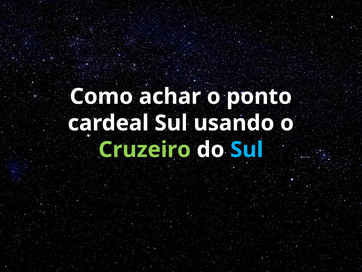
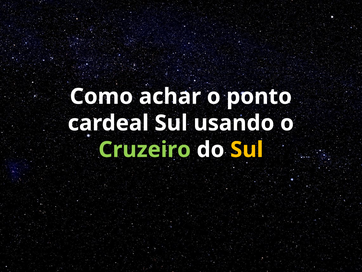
Sul colour: light blue -> yellow (247, 149)
